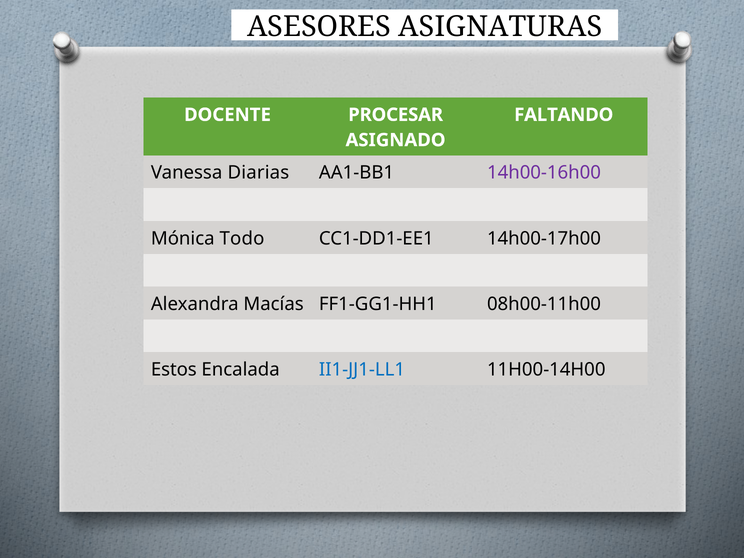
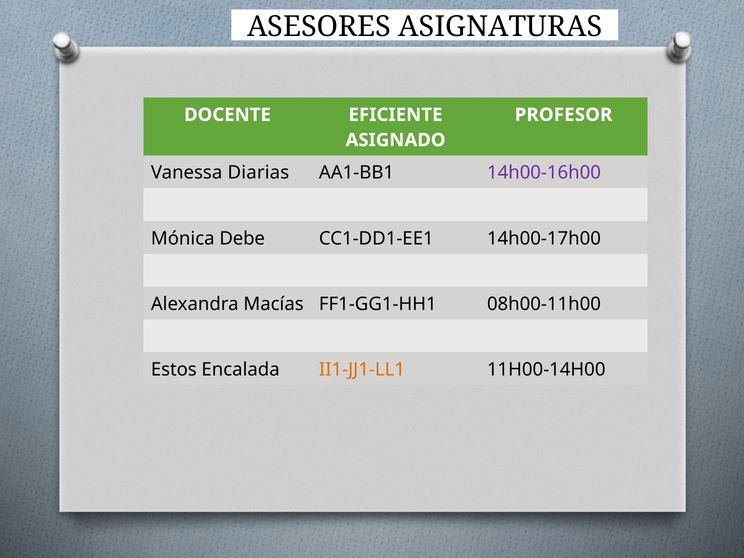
PROCESAR: PROCESAR -> EFICIENTE (396, 115)
FALTANDO: FALTANDO -> PROFESOR (564, 115)
Todo: Todo -> Debe (242, 238)
II1-JJ1-LL1 colour: blue -> orange (362, 370)
